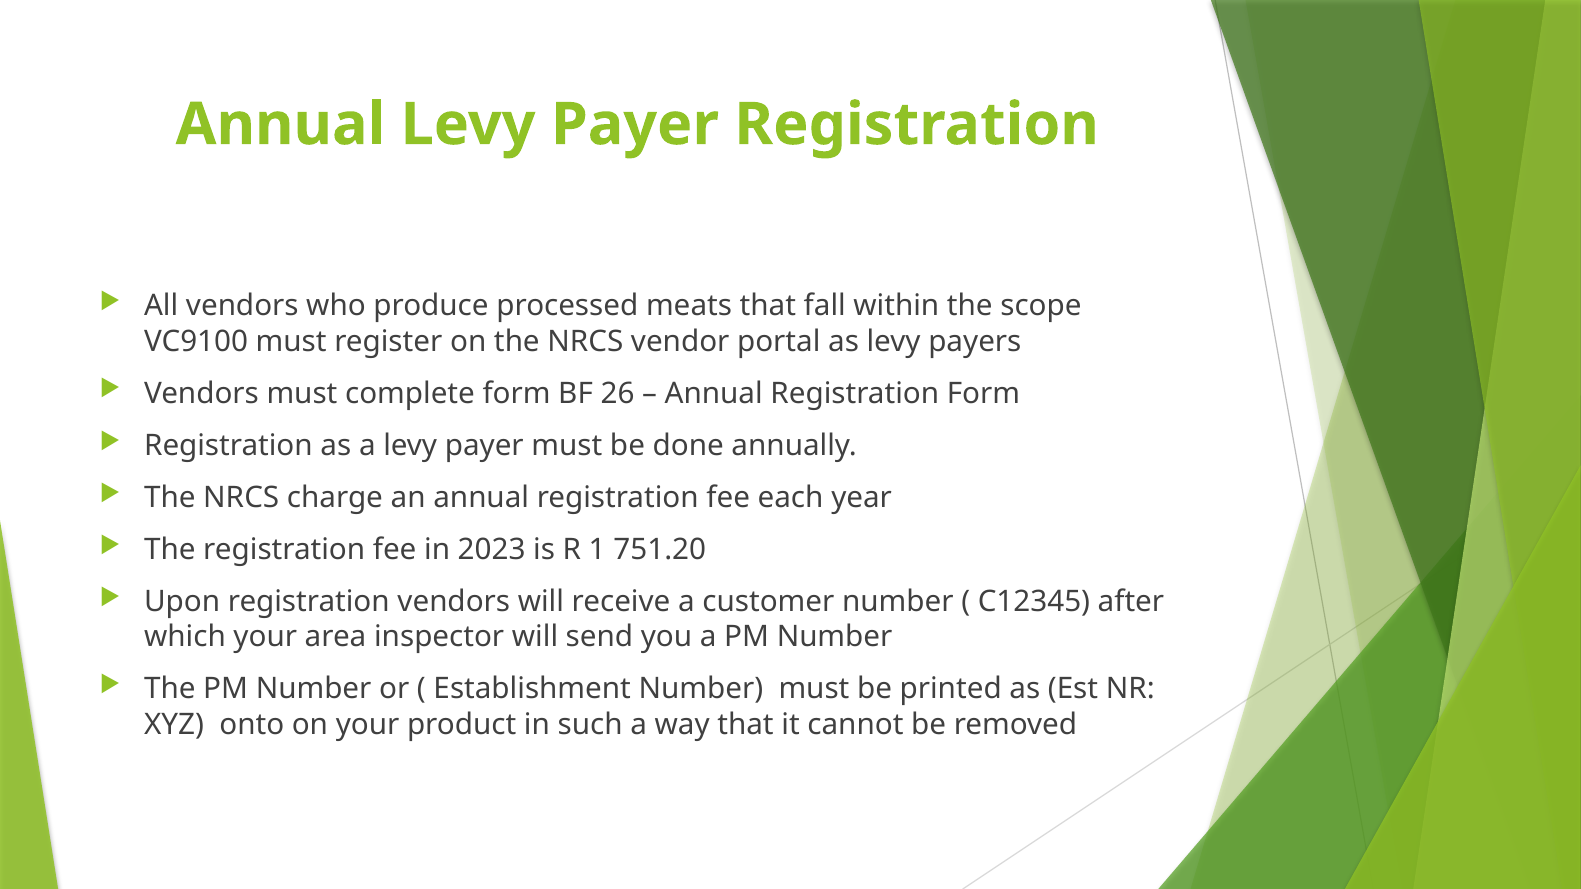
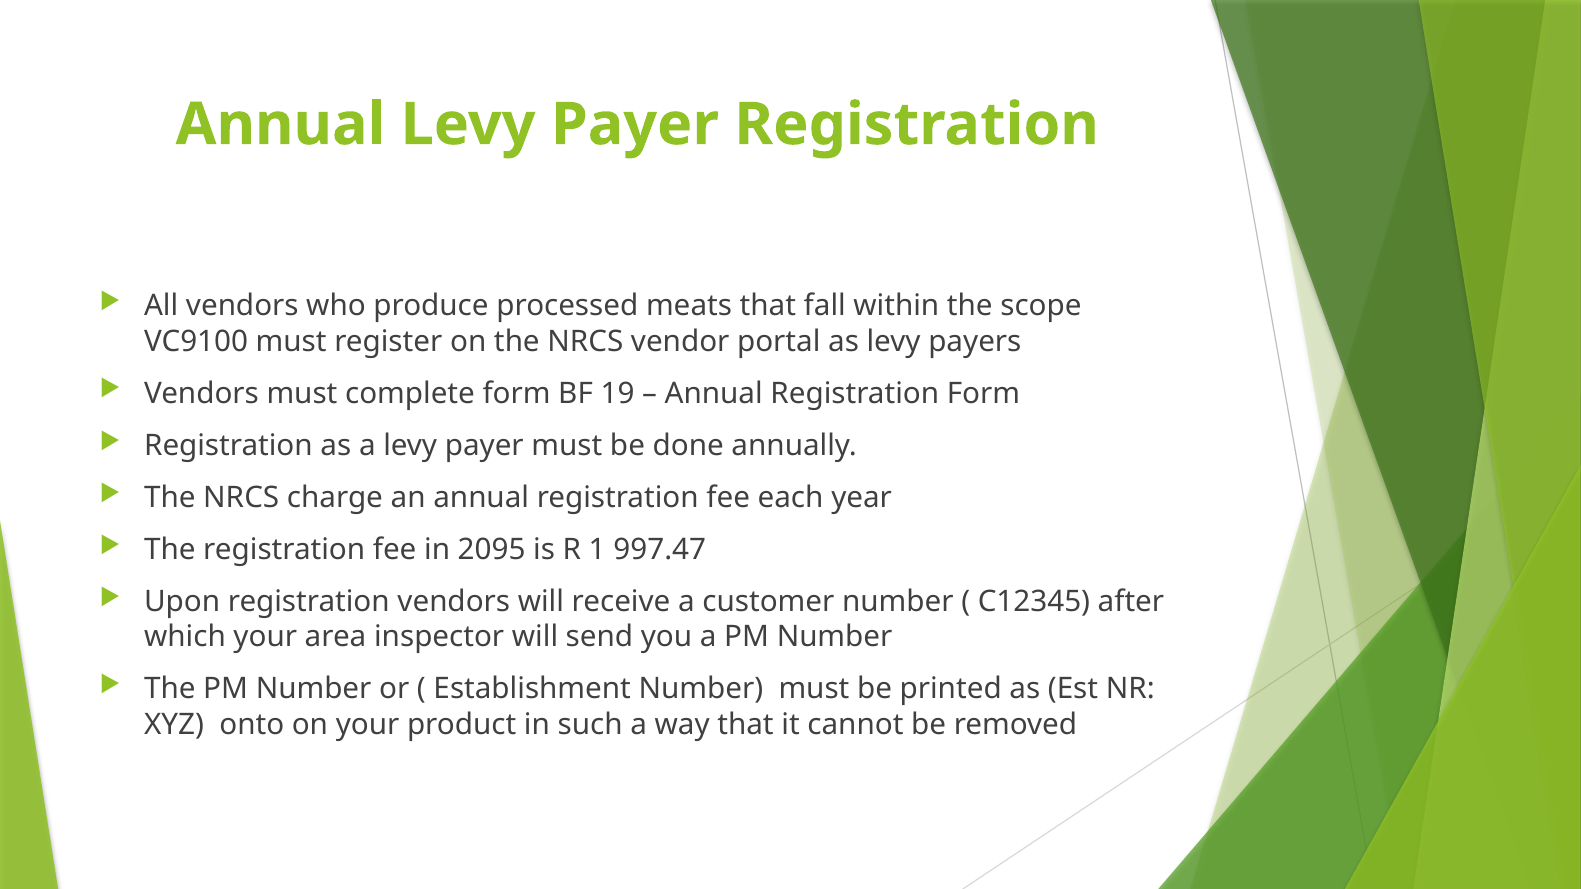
26: 26 -> 19 (618, 394)
2023: 2023 -> 2095 (492, 550)
751.20: 751.20 -> 997.47 (660, 550)
